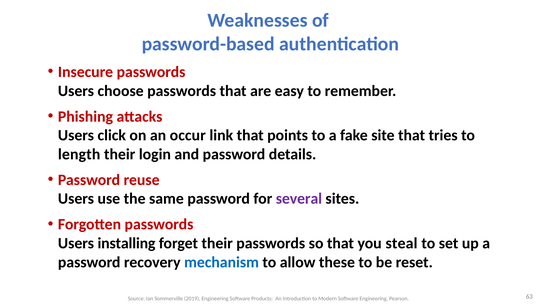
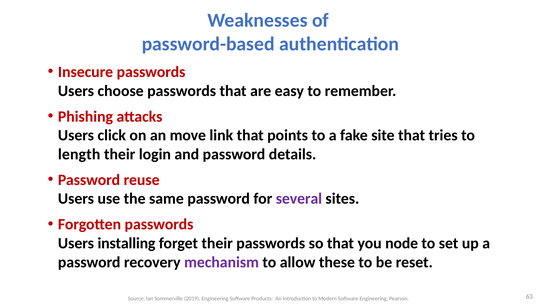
occur: occur -> move (188, 135)
steal: steal -> node (402, 243)
mechanism colour: blue -> purple (222, 262)
